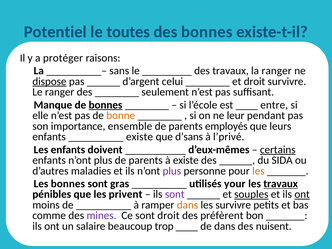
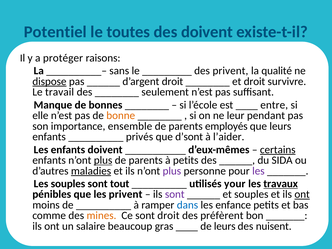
des bonnes: bonnes -> doivent (207, 32)
des travaux: travaux -> privent (230, 71)
la ranger: ranger -> qualité (277, 71)
d’argent celui: celui -> droit (172, 81)
Le ranger: ranger -> travail (60, 92)
bonnes underline: present -> none (106, 105)
existe: existe -> privés (140, 137)
d’sans: d’sans -> d’sont (189, 137)
l’privé: l’privé -> l’aider (229, 137)
plus underline: none -> present (103, 160)
à existe: existe -> petits (186, 160)
maladies underline: none -> present (91, 171)
les colour: orange -> purple (258, 171)
bonnes: bonnes -> souples (68, 184)
gras: gras -> tout (120, 184)
souples underline: present -> none (251, 194)
dans colour: orange -> blue (187, 205)
les survivre: survivre -> enfance (233, 205)
mines colour: purple -> orange (102, 216)
trop: trop -> gras (164, 226)
de dans: dans -> leurs (225, 226)
